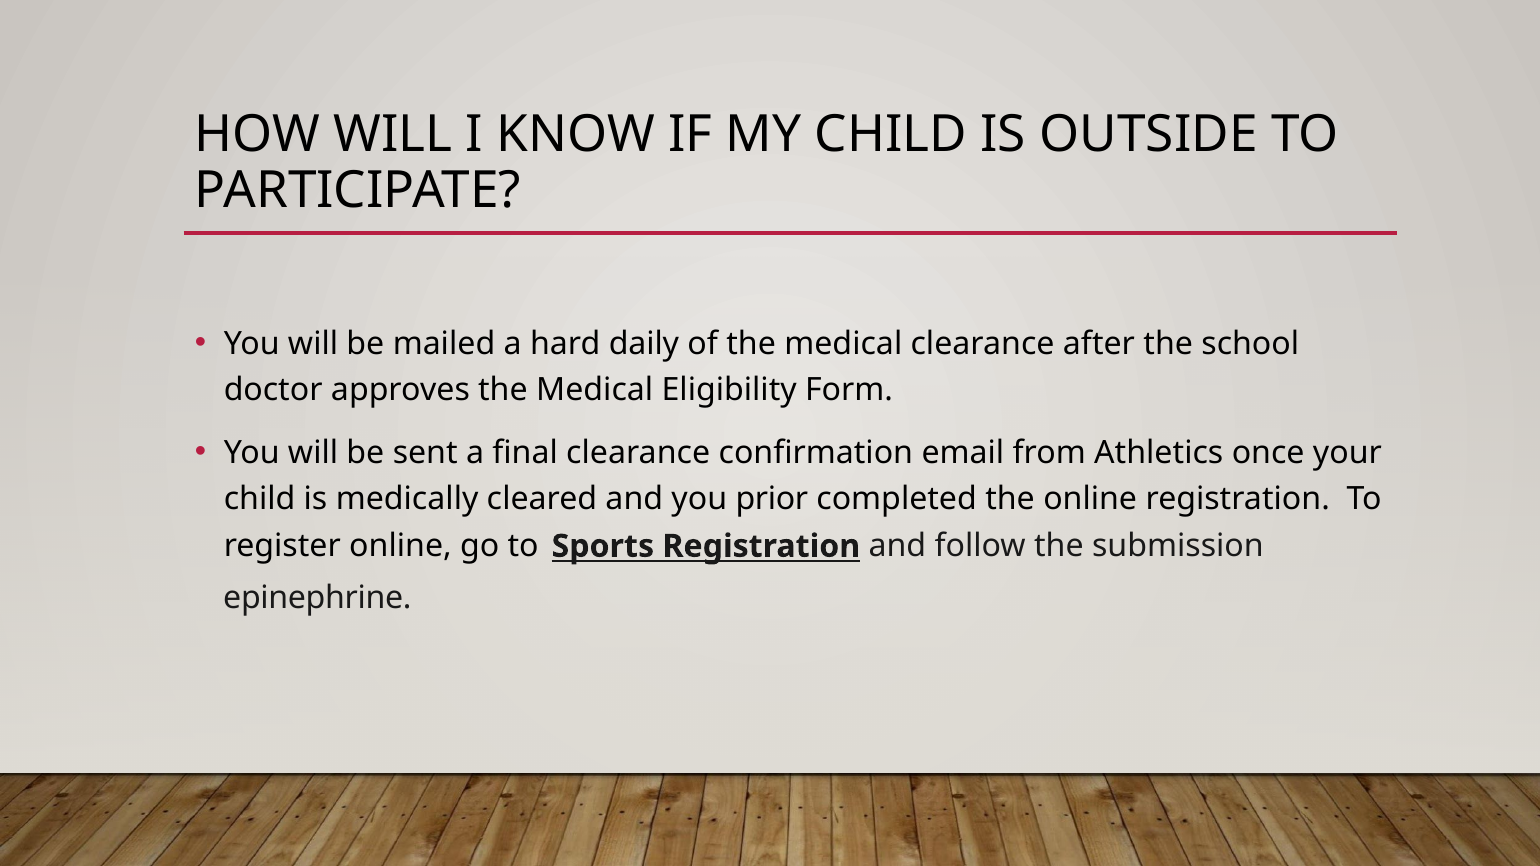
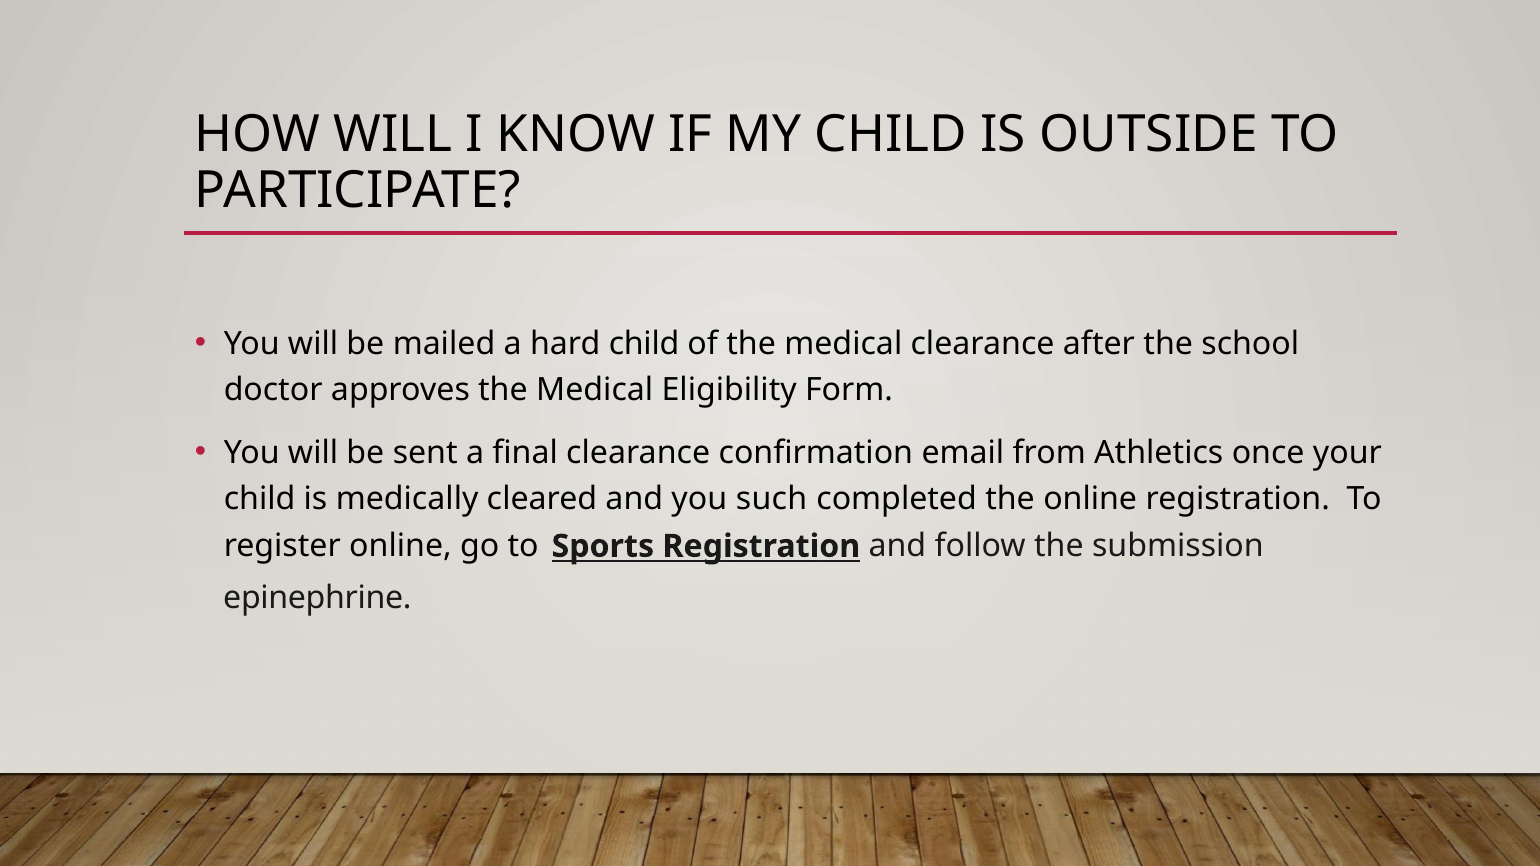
hard daily: daily -> child (644, 344)
prior: prior -> such (772, 499)
